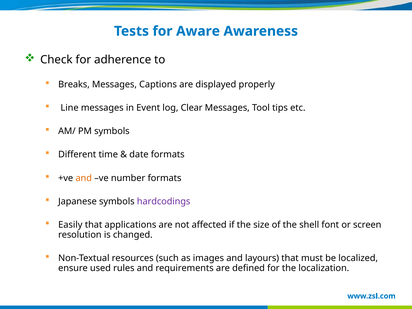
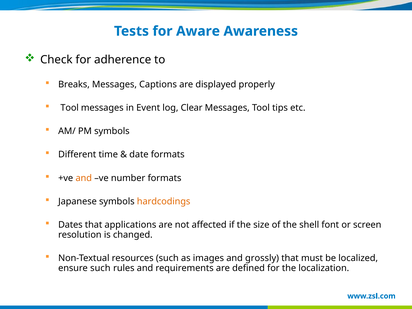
Line: Line -> Tool (70, 108)
hardcodings colour: purple -> orange (164, 201)
Easily: Easily -> Dates (70, 225)
layours: layours -> grossly (262, 258)
ensure used: used -> such (100, 268)
